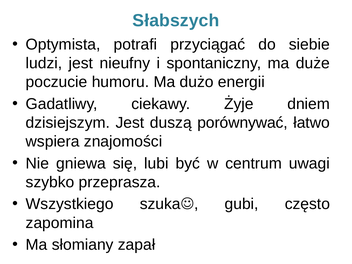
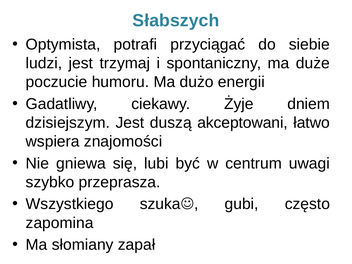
nieufny: nieufny -> trzymaj (125, 63)
porównywać: porównywać -> akceptowani (243, 123)
